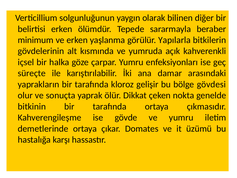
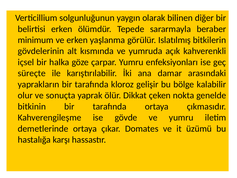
Yapılarla: Yapılarla -> Islatılmış (174, 40)
gövdesi: gövdesi -> kalabilir (211, 84)
